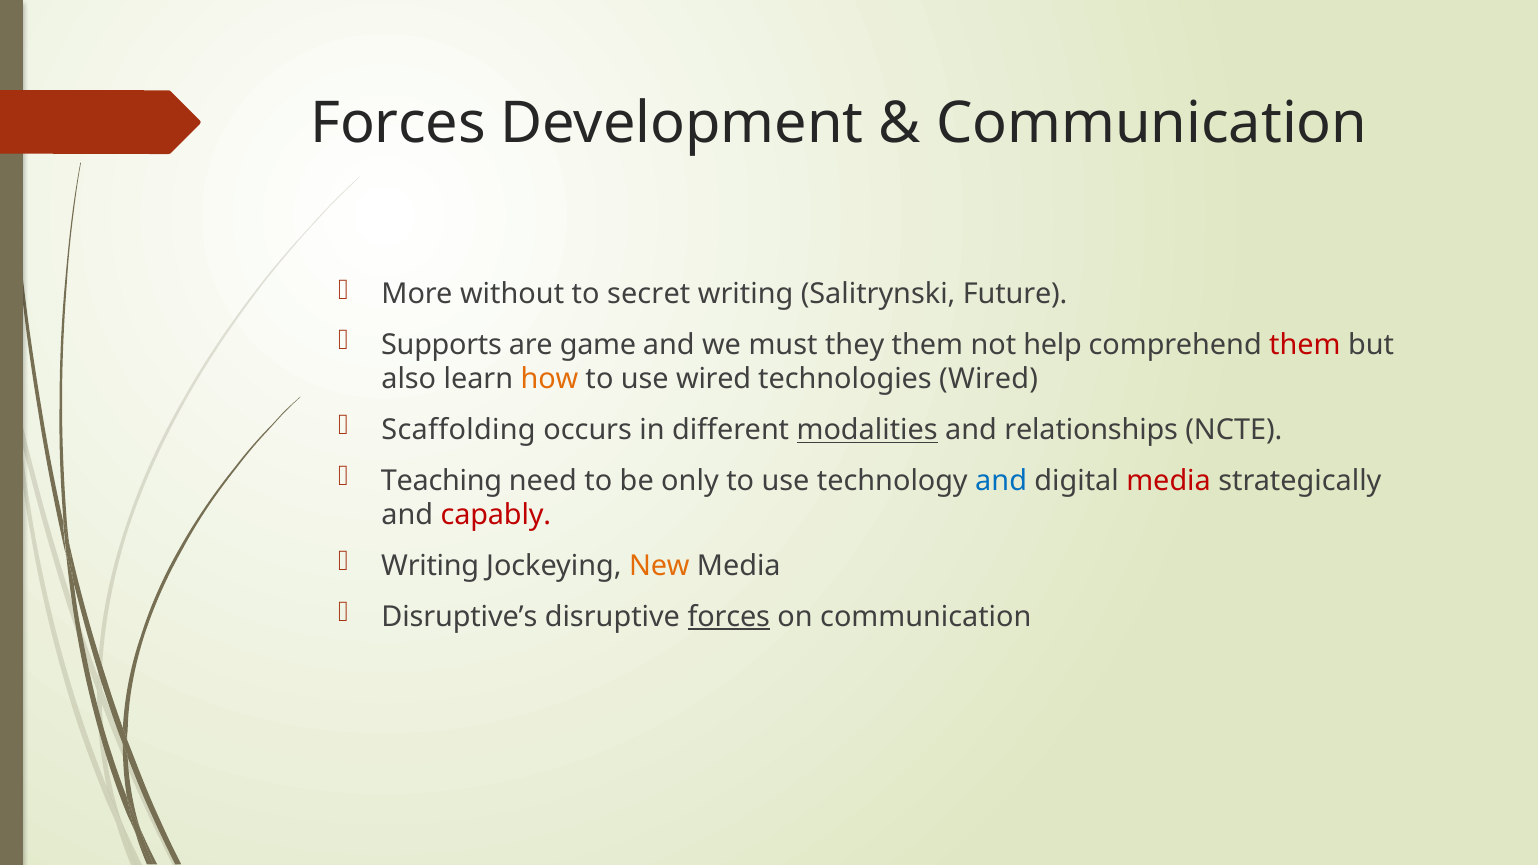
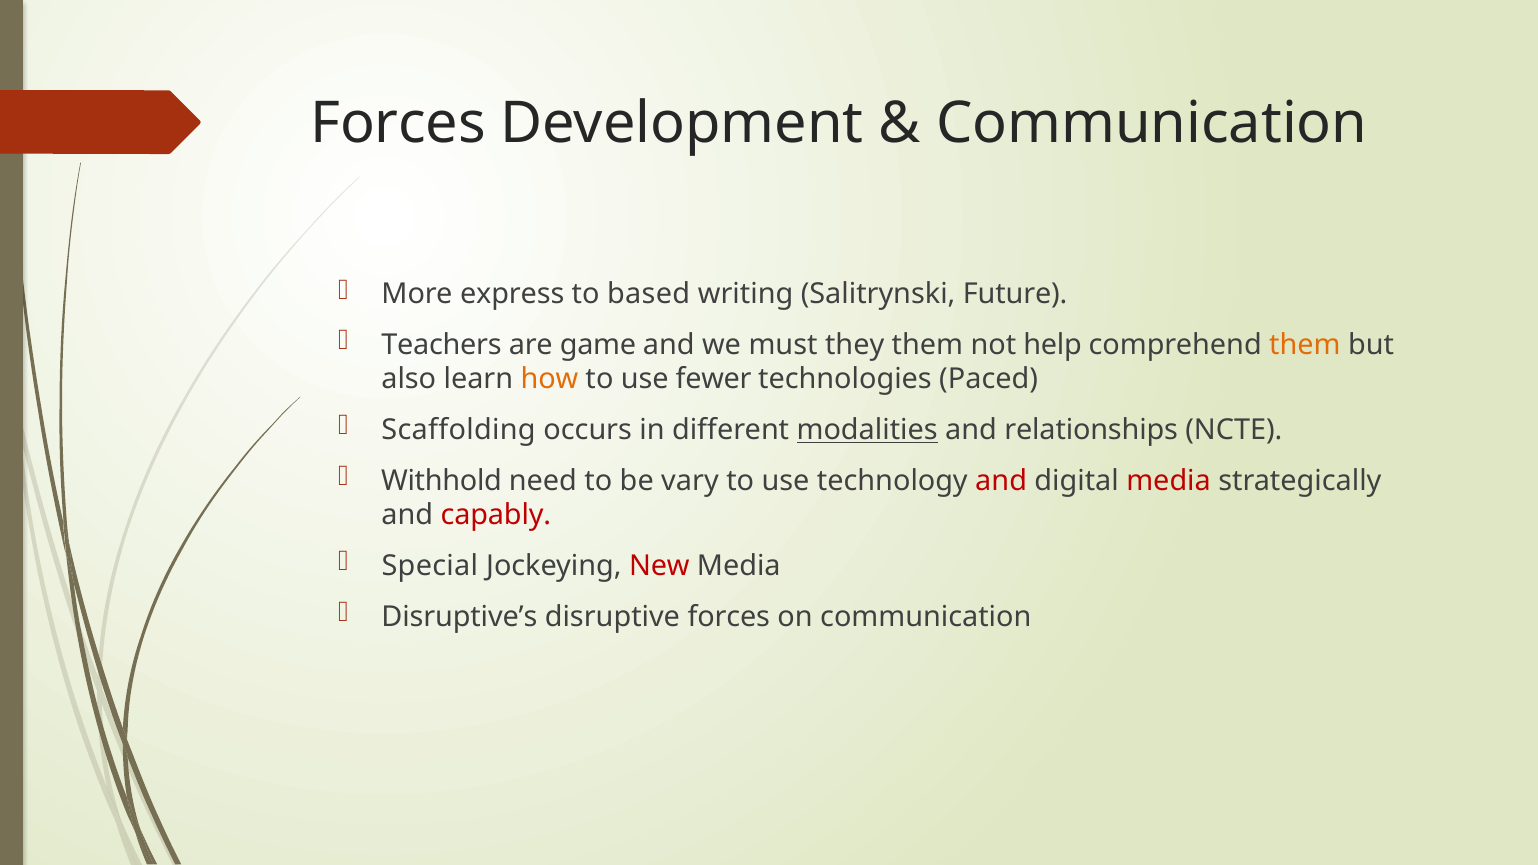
without: without -> express (512, 294)
secret: secret -> based (649, 294)
Supports: Supports -> Teachers (442, 345)
them colour: red -> orange (1305, 345)
use wired: wired -> fewer (714, 379)
technologies Wired: Wired -> Paced (989, 379)
Teaching: Teaching -> Withhold (442, 481)
only: only -> vary (690, 481)
and colour: blue -> red (1001, 481)
Writing: Writing -> Special (430, 566)
New colour: orange -> red (659, 566)
forces underline: present -> none (729, 617)
